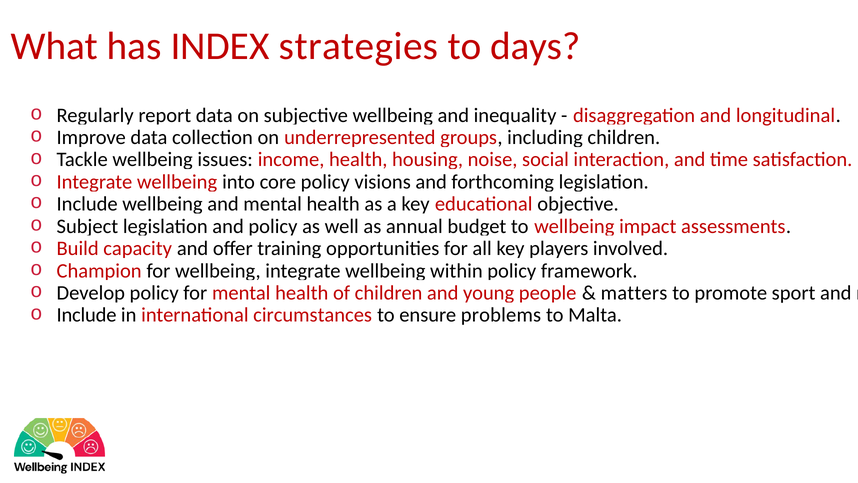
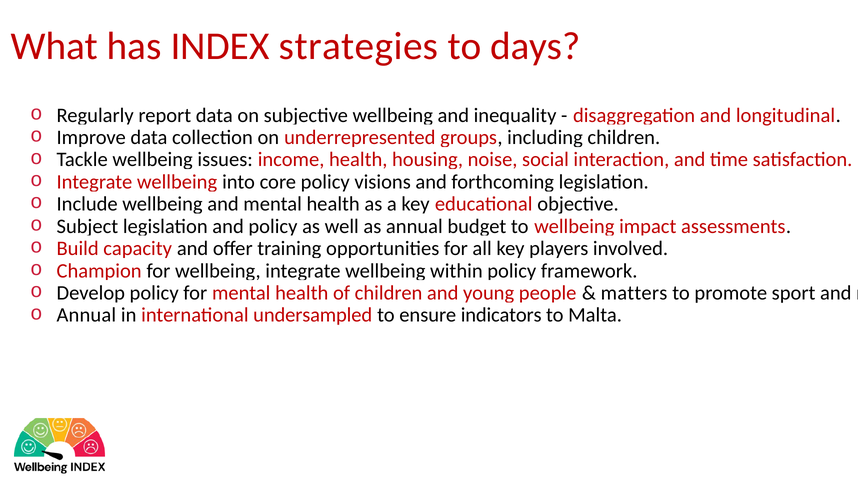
Include: Include -> Annual (86, 315)
circumstances: circumstances -> undersampled (313, 315)
problems: problems -> indicators (501, 315)
